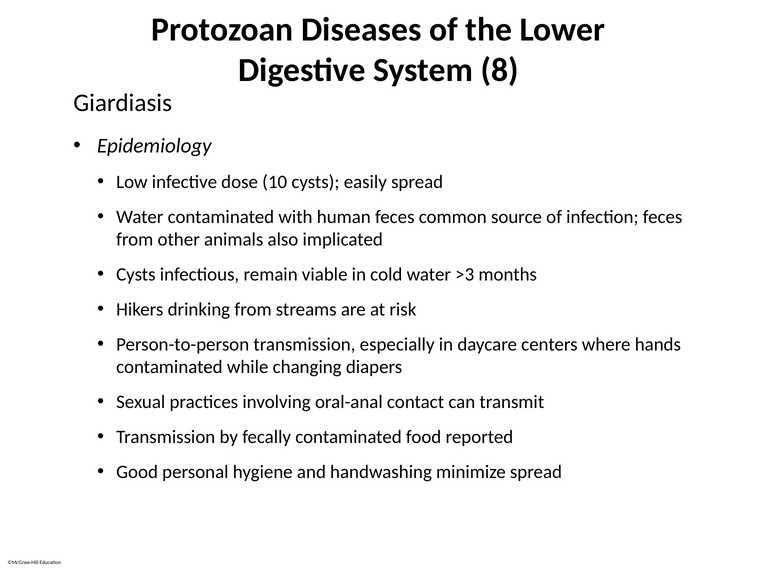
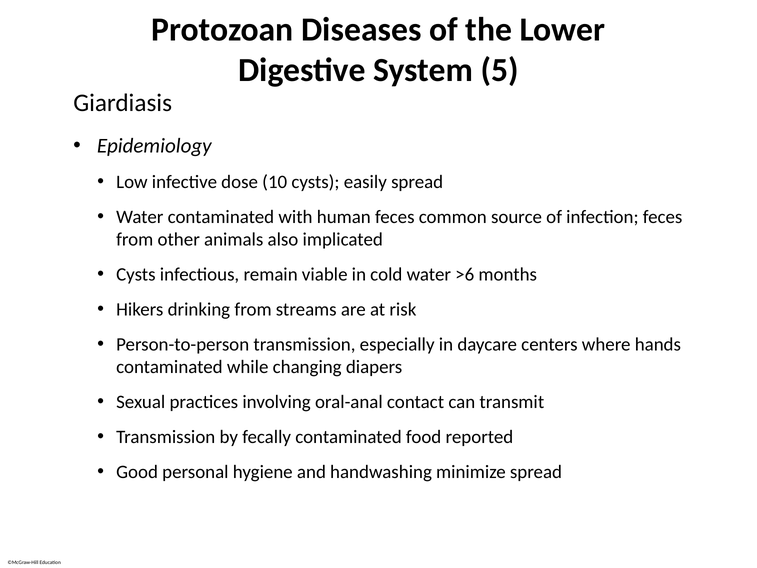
8: 8 -> 5 (500, 70)
>3: >3 -> >6 (465, 274)
